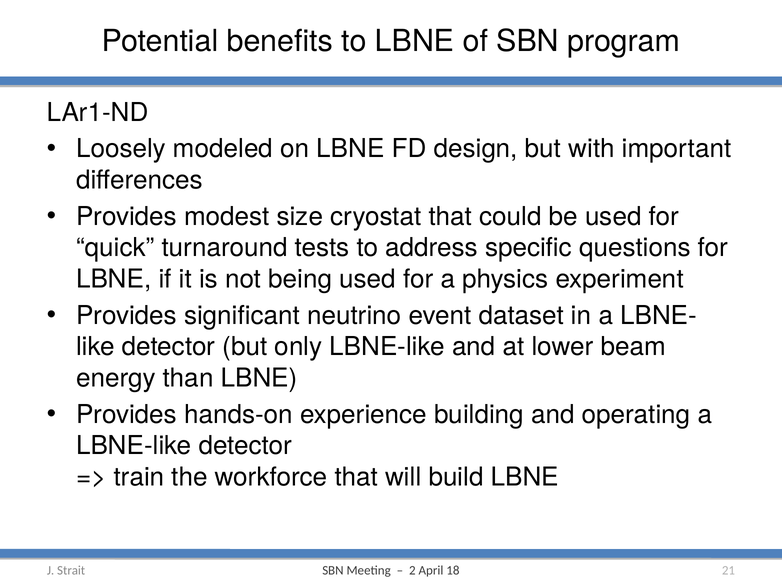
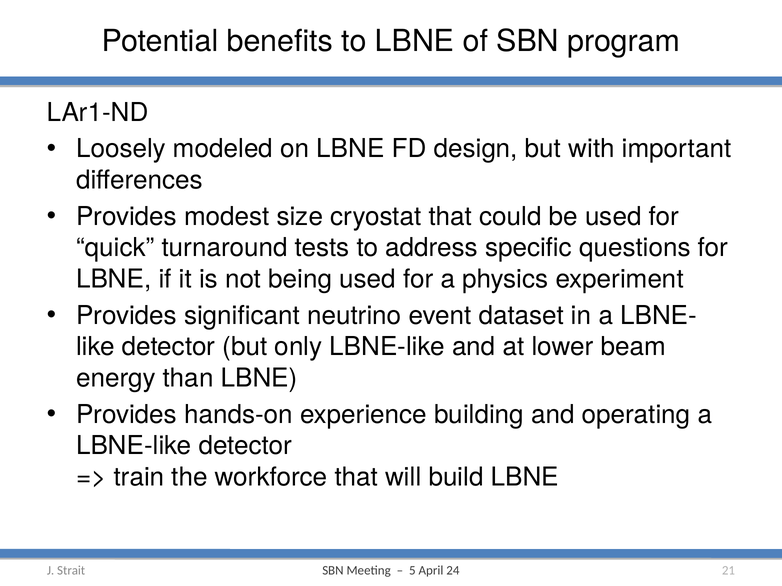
2: 2 -> 5 (412, 571)
18: 18 -> 24 (453, 571)
